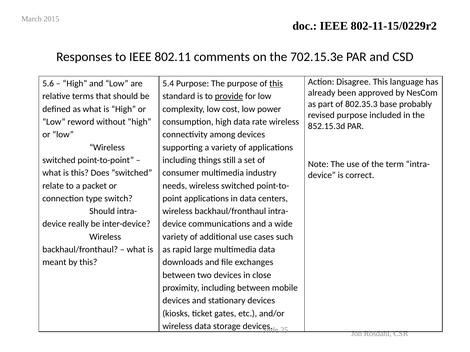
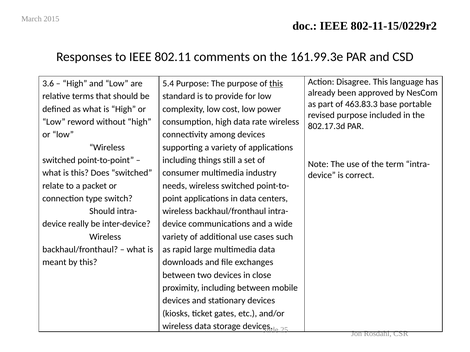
702.15.3e: 702.15.3e -> 161.99.3e (317, 57)
5.6: 5.6 -> 3.6 (48, 84)
provide underline: present -> none (229, 96)
802.35.3: 802.35.3 -> 463.83.3 (361, 104)
probably: probably -> portable (415, 104)
852.15.3d: 852.15.3d -> 802.17.3d (327, 126)
